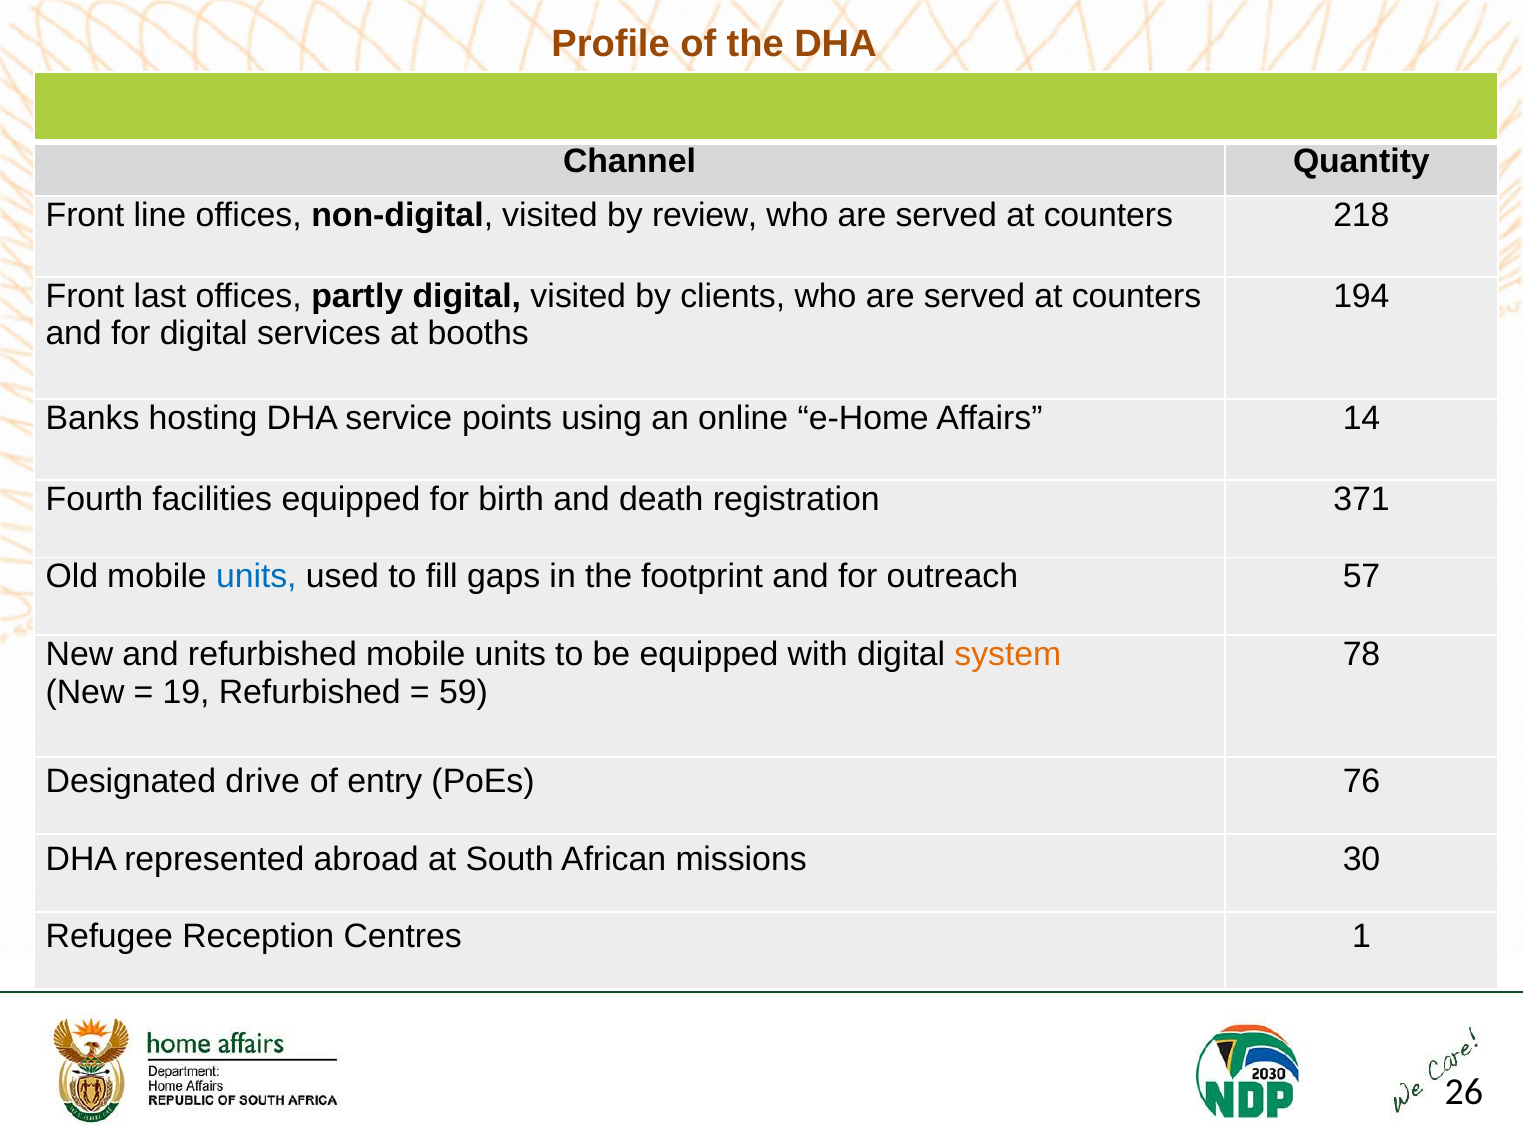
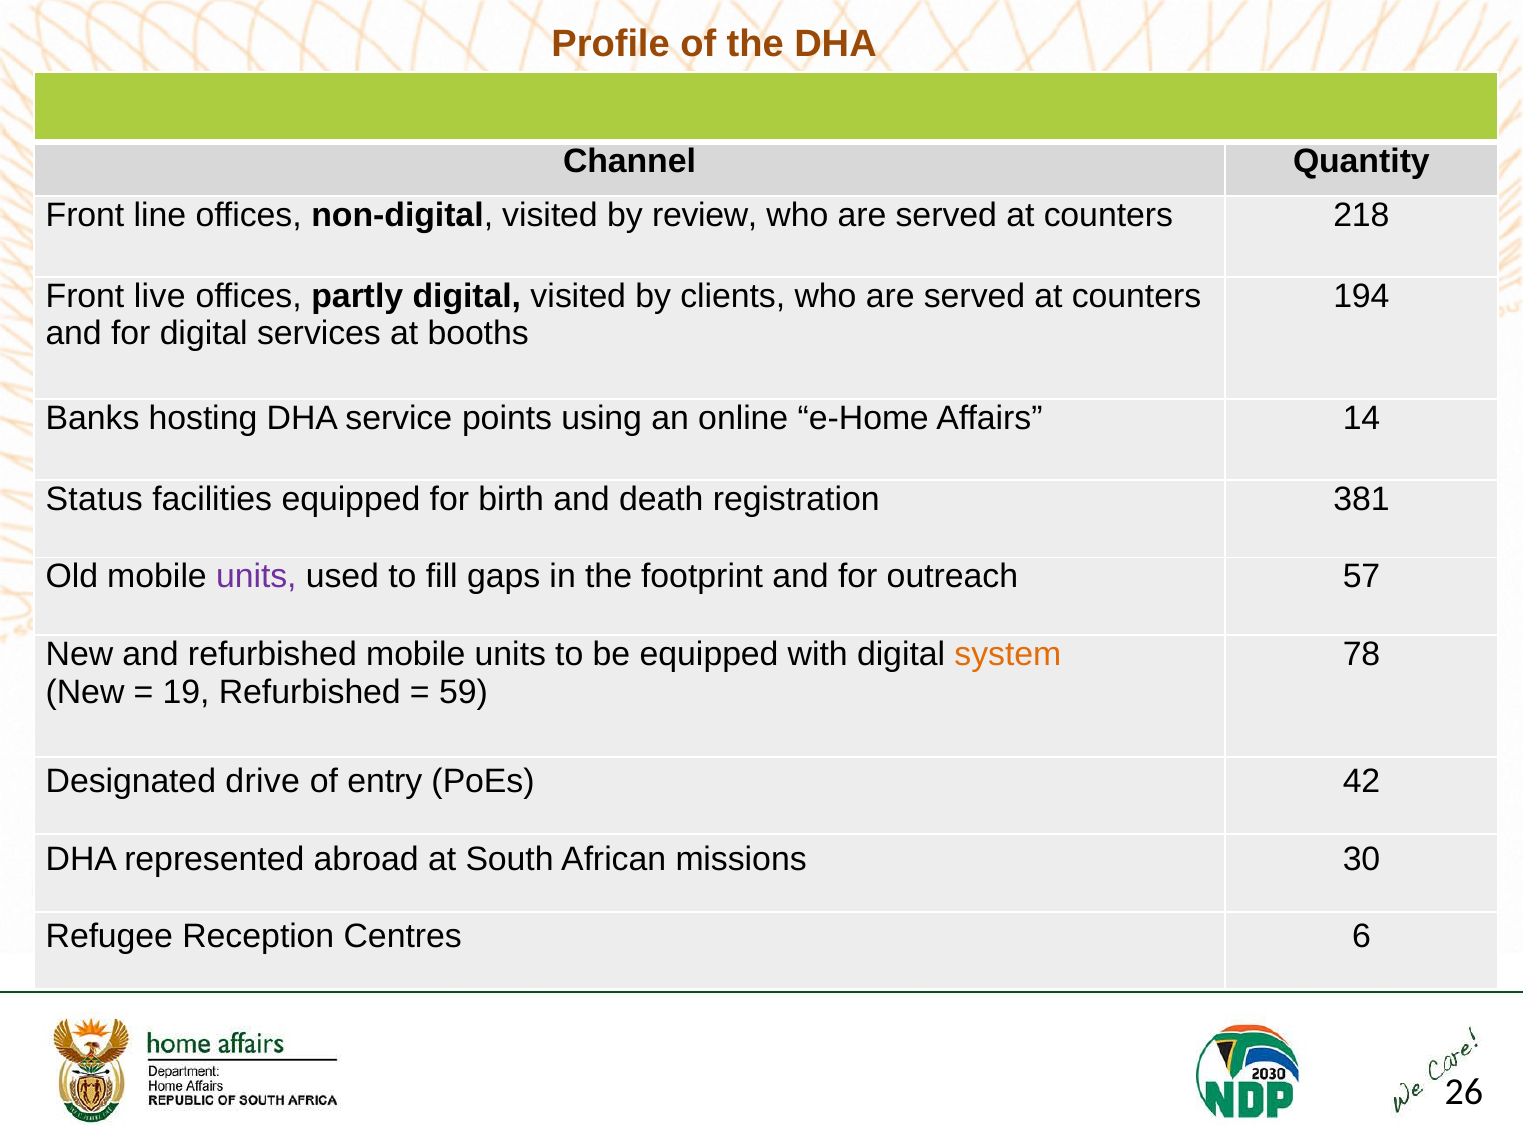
last: last -> live (160, 296)
Fourth: Fourth -> Status (94, 499)
371: 371 -> 381 (1361, 499)
units colour: blue -> purple (256, 577)
76: 76 -> 42 (1362, 782)
1: 1 -> 6 (1362, 937)
